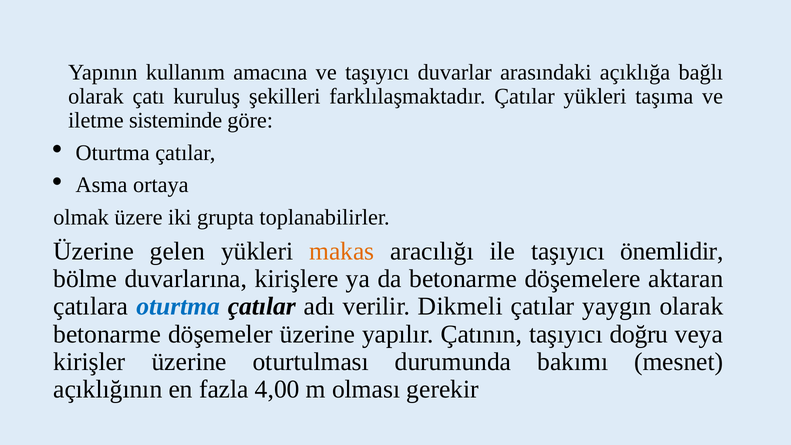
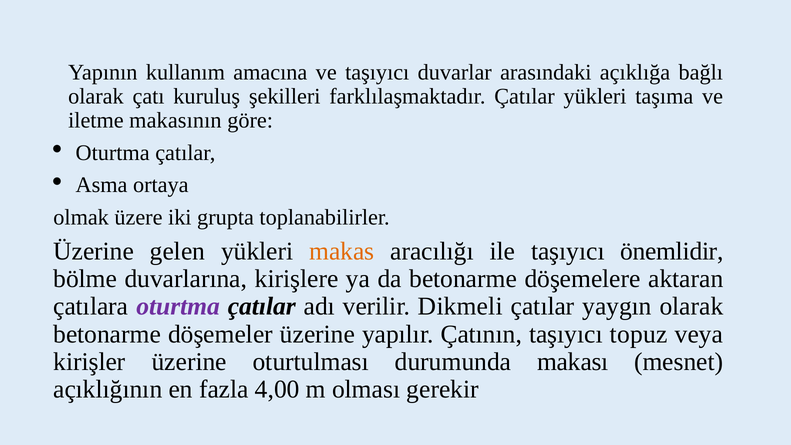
sisteminde: sisteminde -> makasının (175, 120)
oturtma colour: blue -> purple (178, 307)
doğru: doğru -> topuz (639, 334)
bakımı: bakımı -> makası (573, 362)
